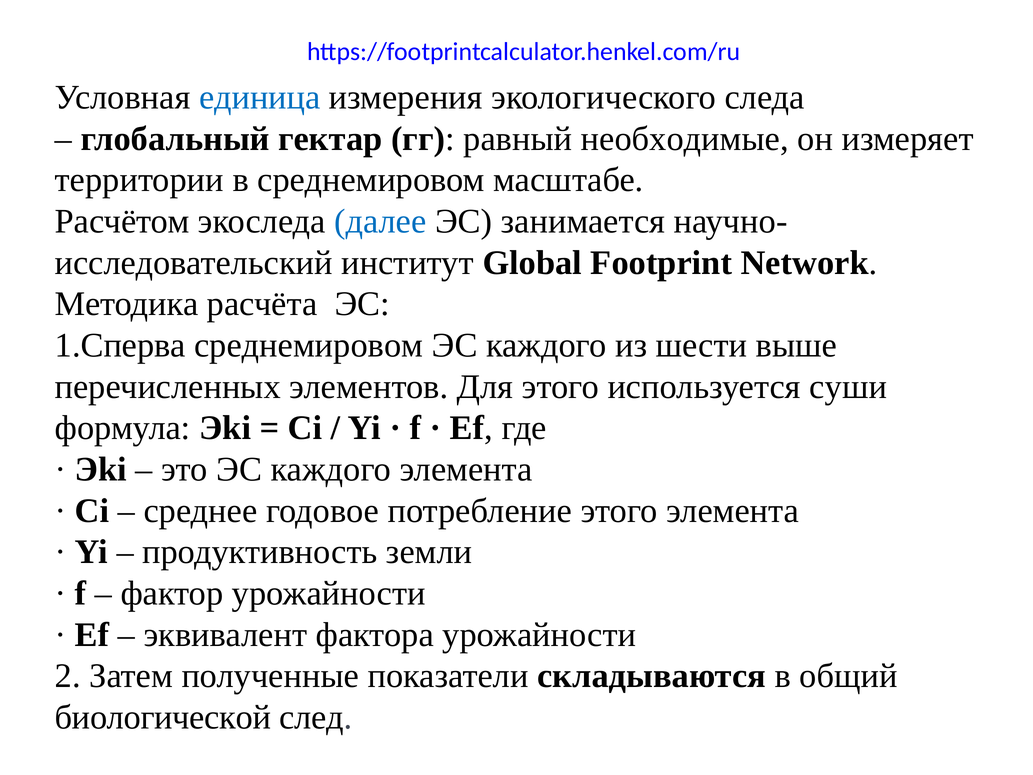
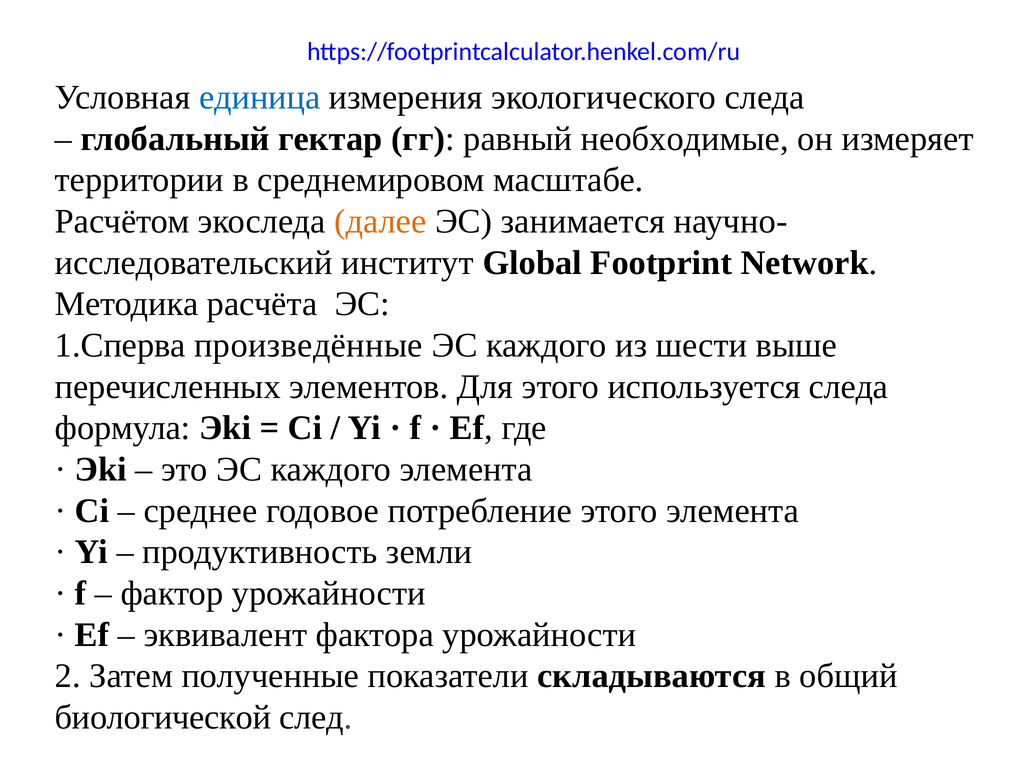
далее colour: blue -> orange (380, 221)
среднемировом: среднемировом -> произведённые (308, 345)
используется суши: суши -> следа (848, 387)
